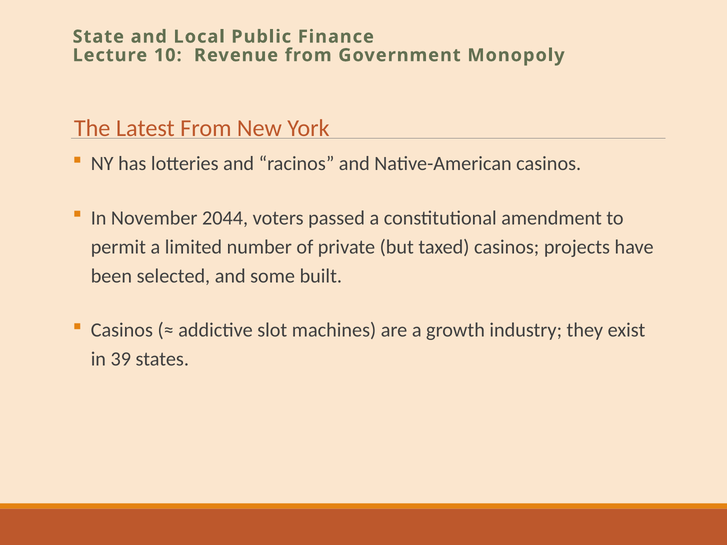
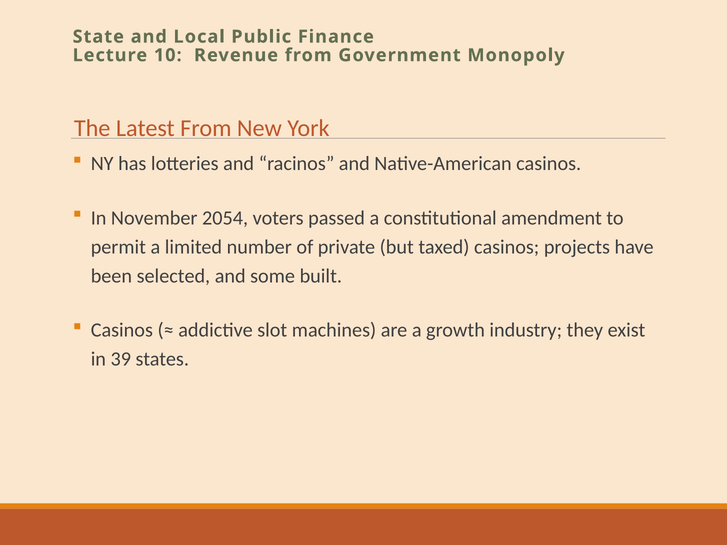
2044: 2044 -> 2054 (225, 218)
